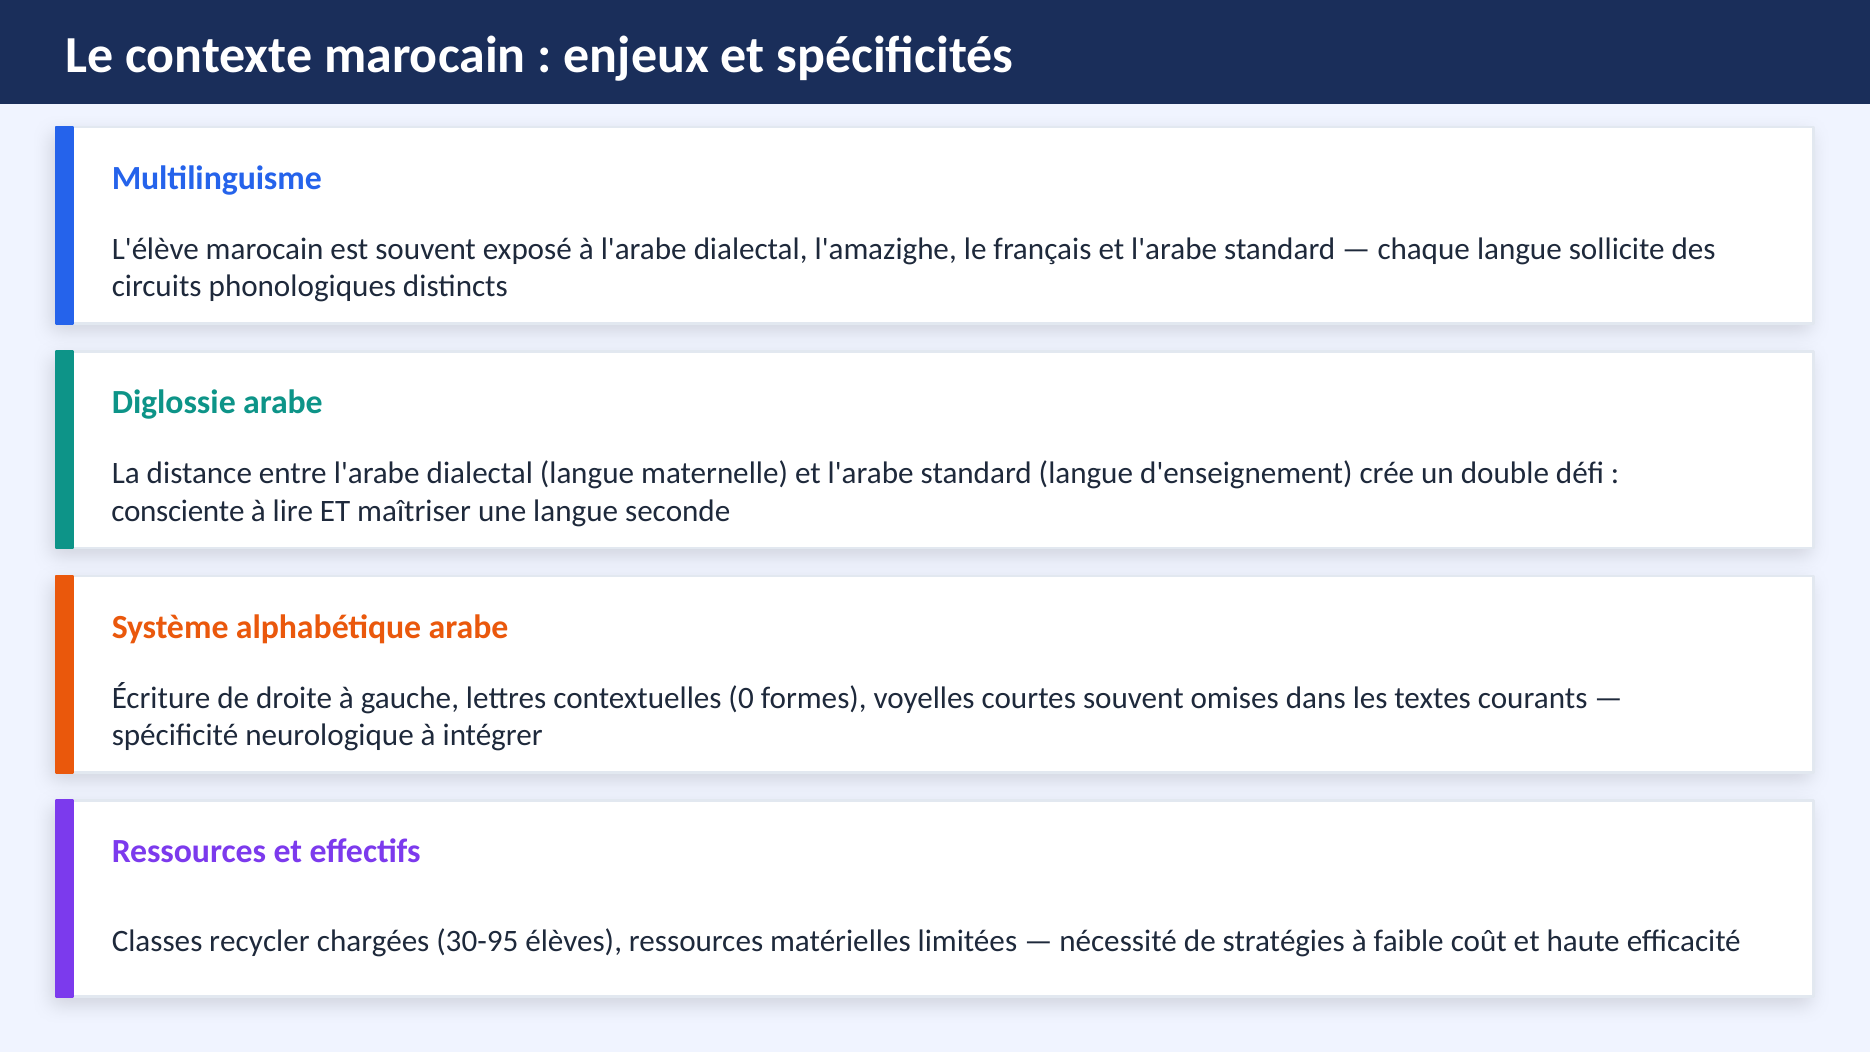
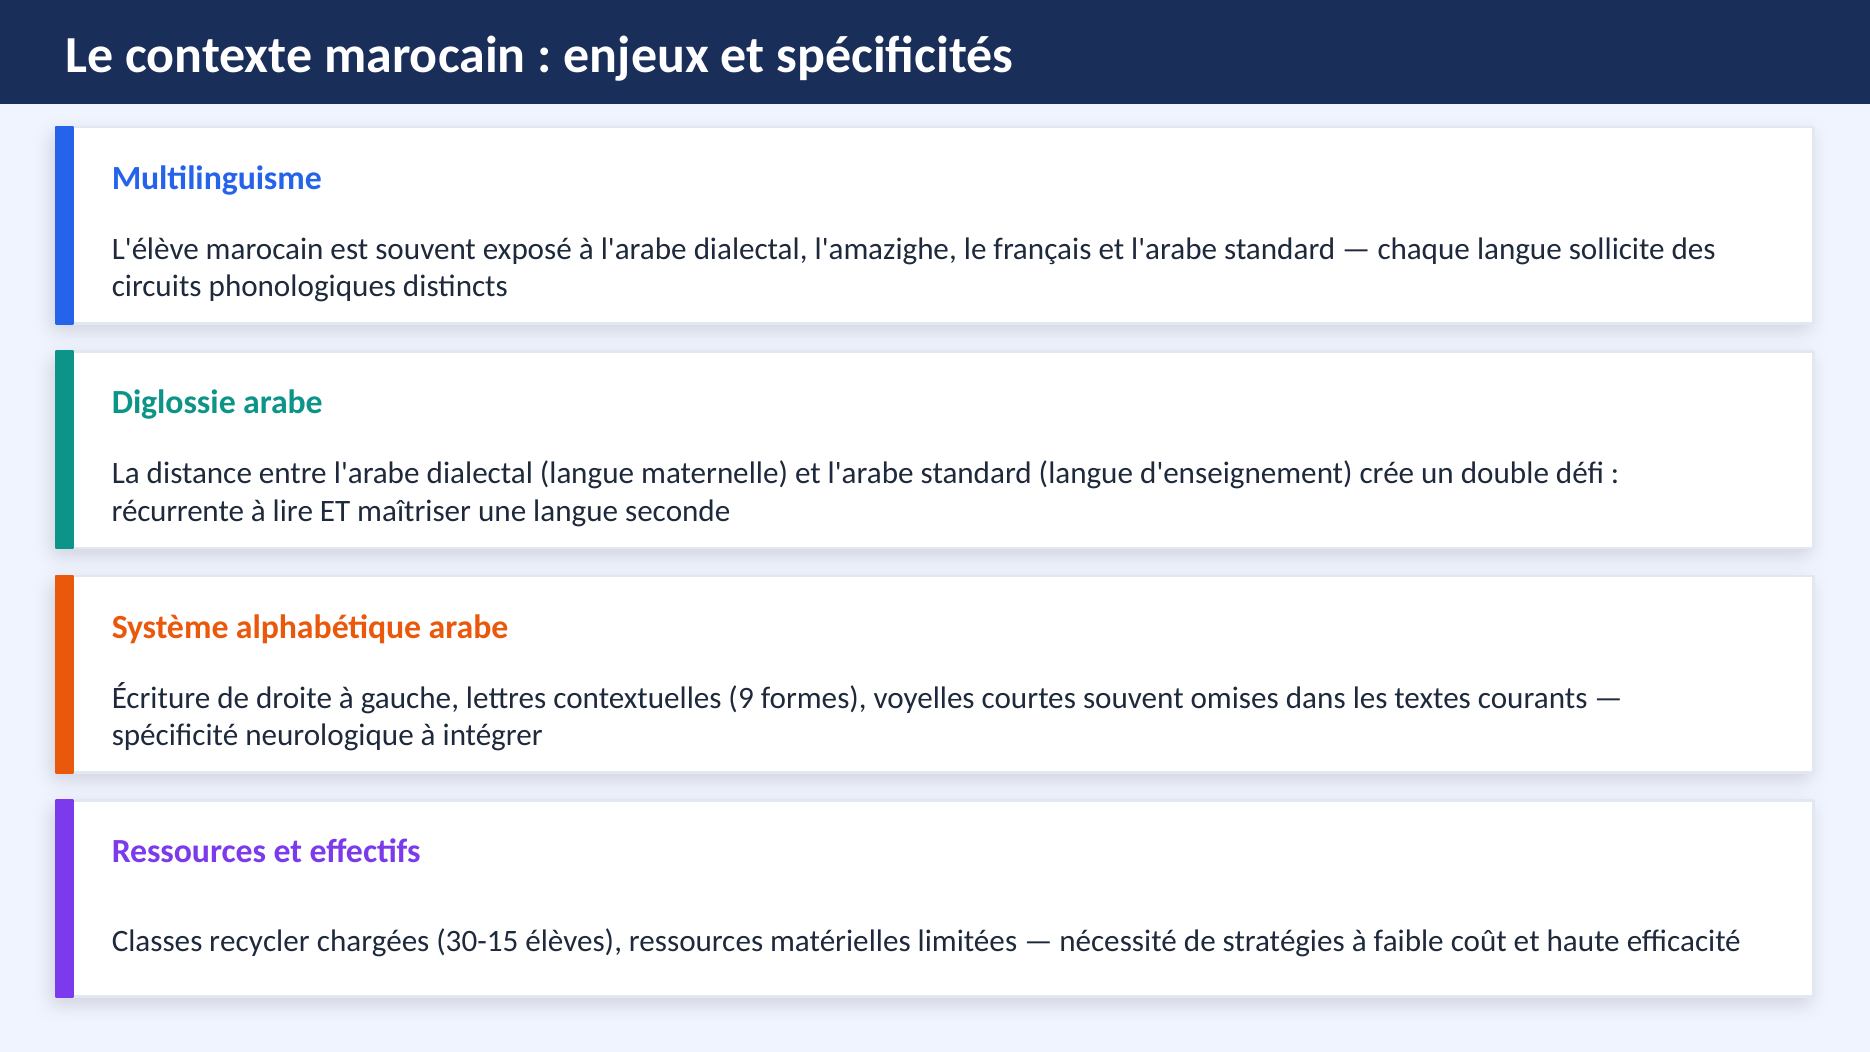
consciente: consciente -> récurrente (178, 511)
0: 0 -> 9 (741, 698)
30-95: 30-95 -> 30-15 (477, 941)
